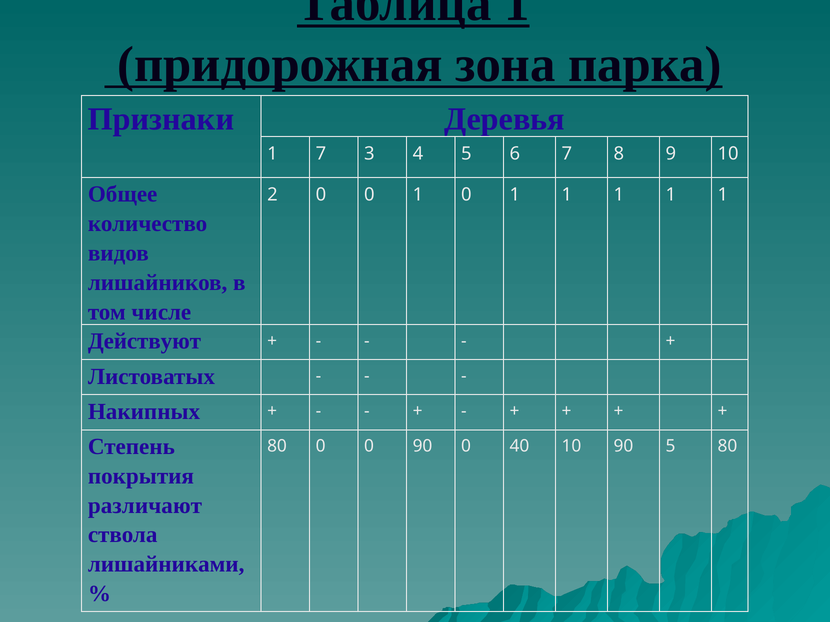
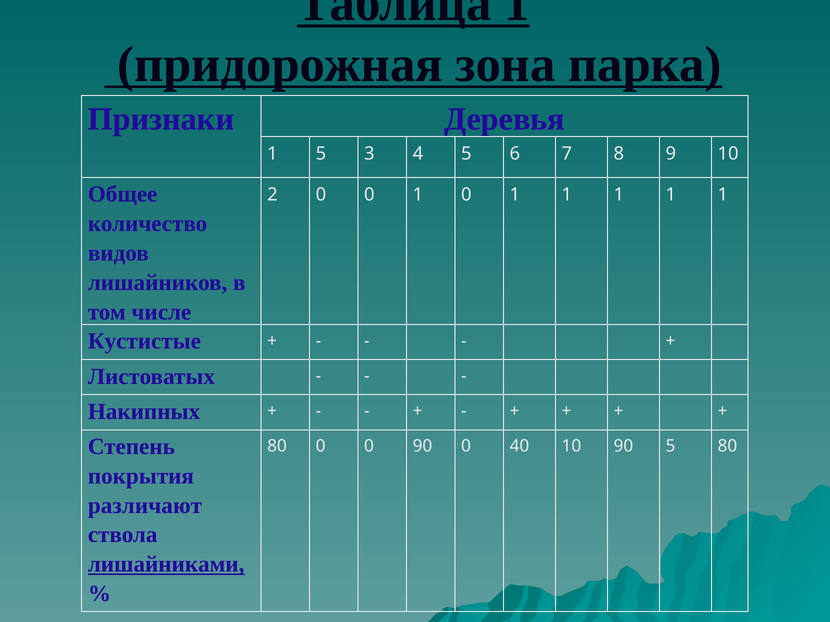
1 7: 7 -> 5 (321, 154)
Действуют: Действуют -> Кустистые (144, 342)
лишайниками underline: none -> present (166, 565)
